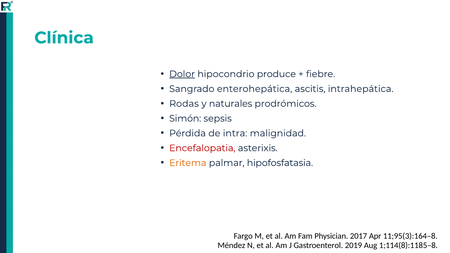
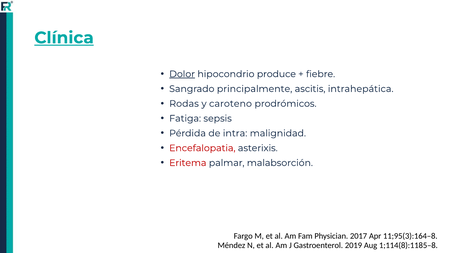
Clínica underline: none -> present (64, 38)
enterohepática: enterohepática -> principalmente (255, 89)
naturales: naturales -> caroteno (230, 104)
Simón: Simón -> Fatiga (185, 119)
Eritema colour: orange -> red (188, 163)
hipofosfatasia: hipofosfatasia -> malabsorción (280, 163)
